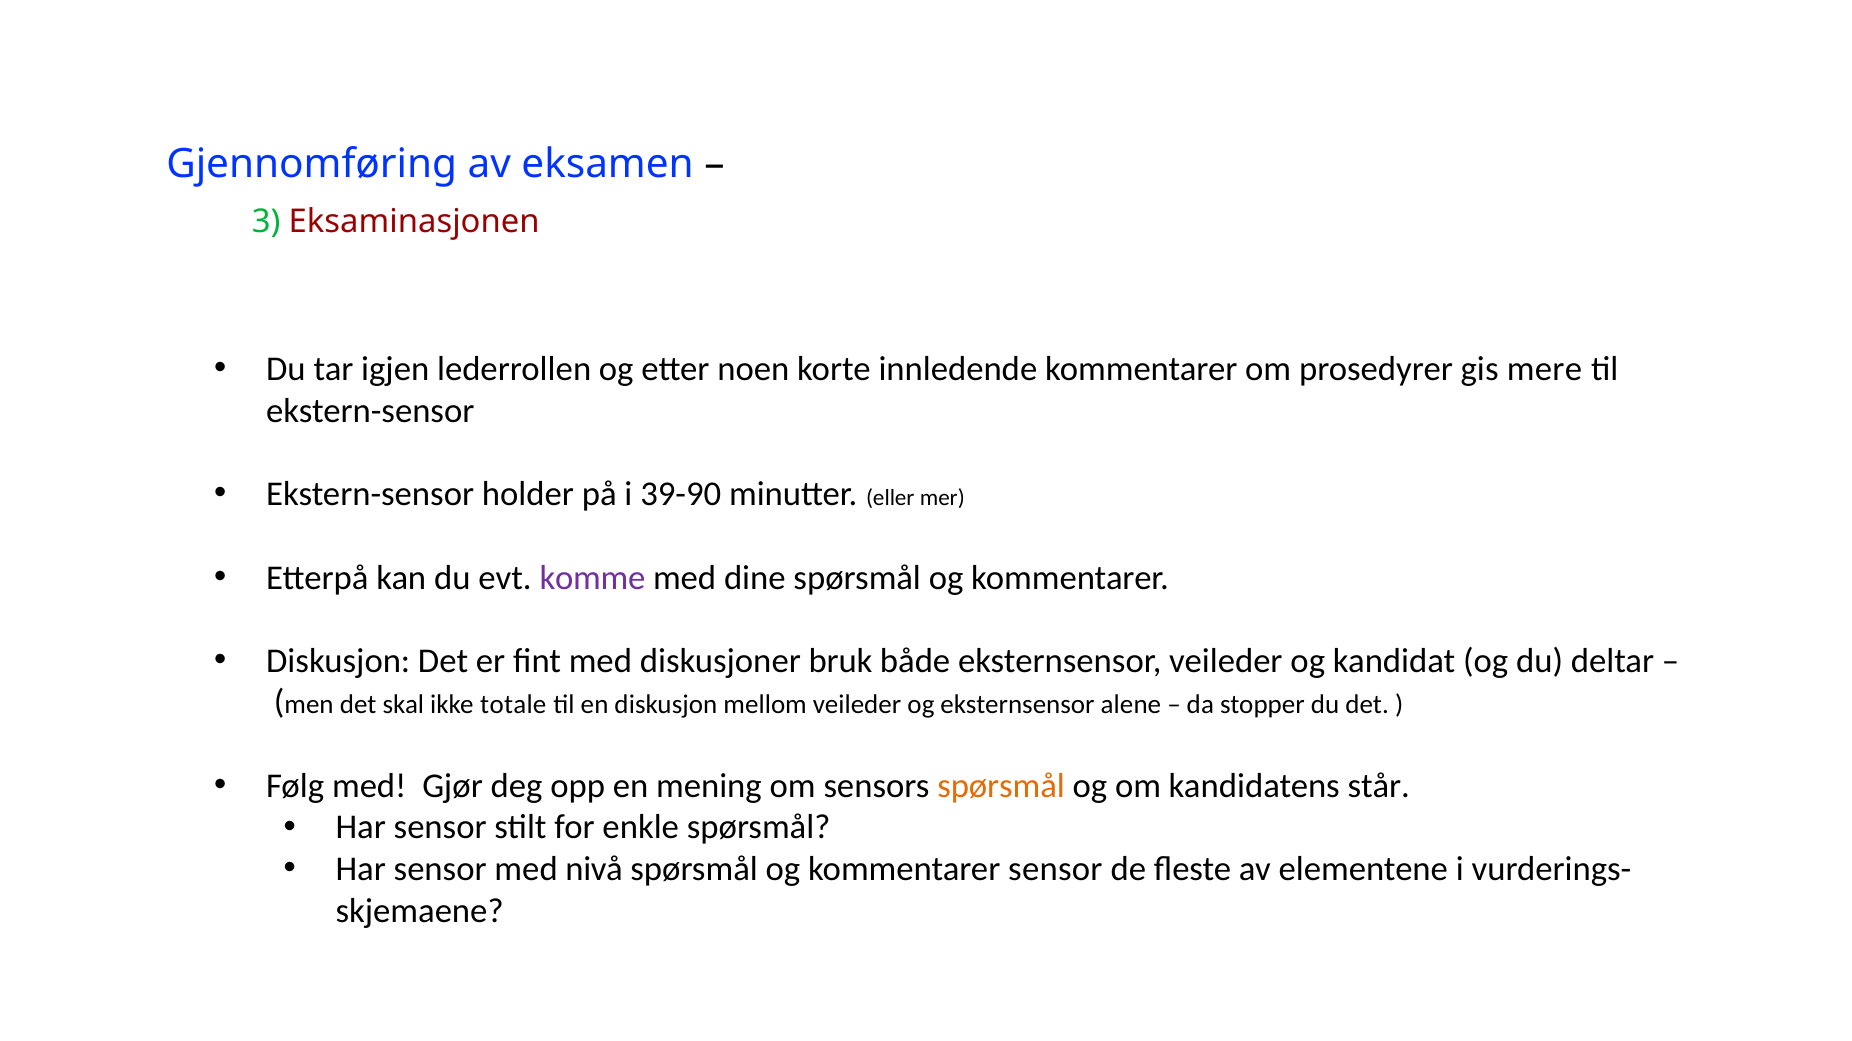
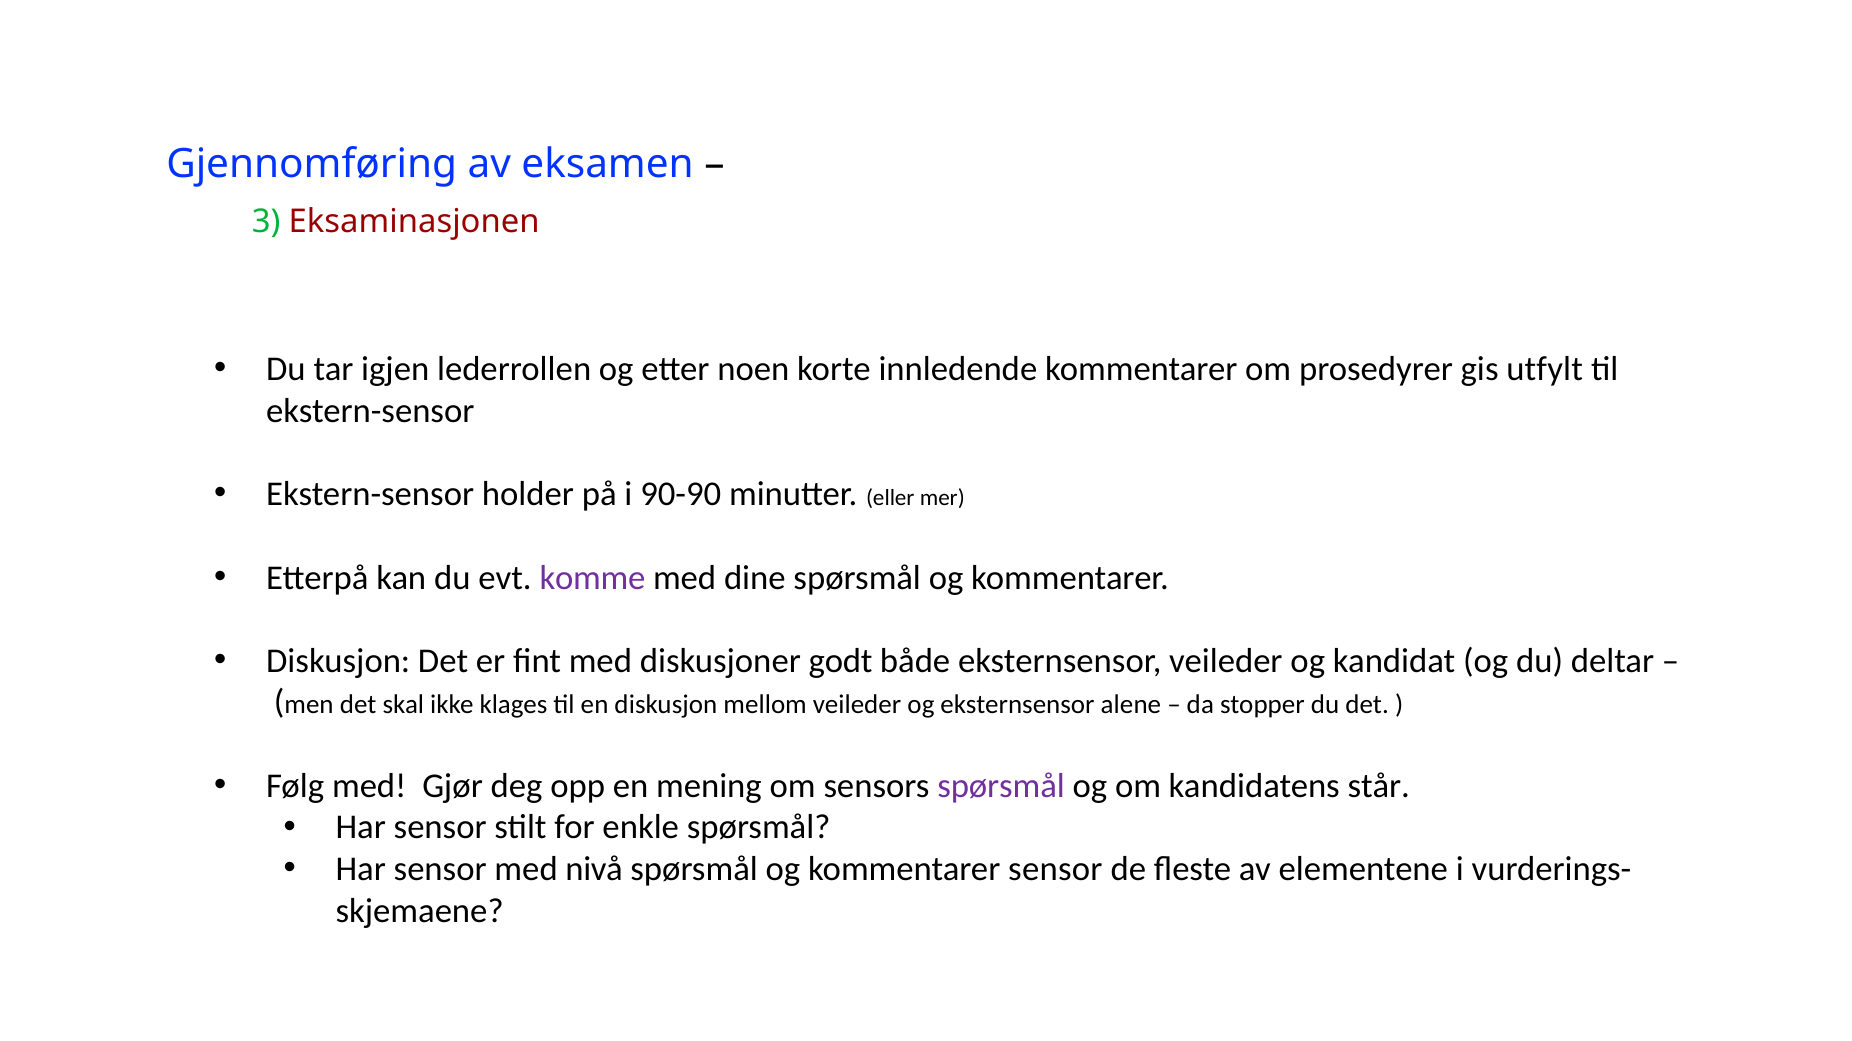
mere: mere -> utfylt (1545, 370)
39-90: 39-90 -> 90-90 (681, 495)
bruk: bruk -> godt (841, 661)
totale: totale -> klages (514, 706)
spørsmål colour: orange -> purple (1001, 786)
